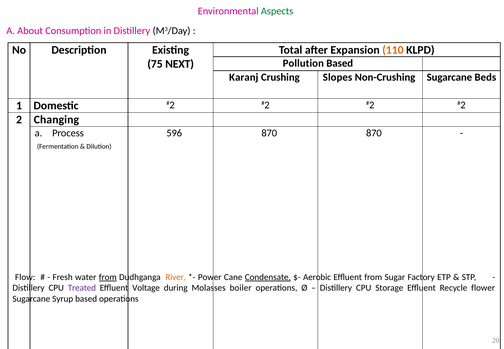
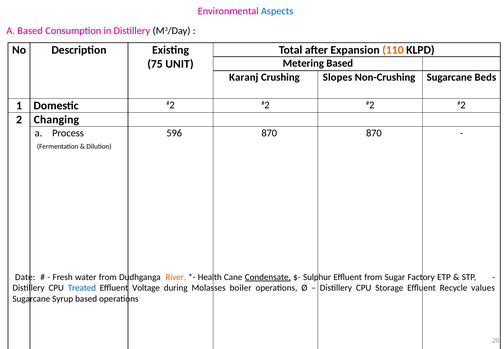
Aspects colour: green -> blue (277, 11)
A About: About -> Based (30, 31)
Pollution: Pollution -> Metering (303, 63)
NEXT: NEXT -> UNIT (179, 64)
Flow: Flow -> Date (25, 277)
from underline: present -> none (108, 277)
Power: Power -> Health (210, 277)
Aerobic: Aerobic -> Sulphur (317, 277)
Treated colour: purple -> blue (82, 288)
flower: flower -> values (483, 288)
